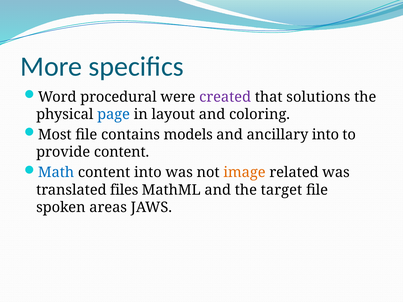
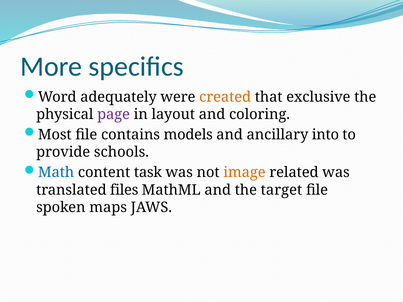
procedural: procedural -> adequately (119, 97)
created colour: purple -> orange (225, 97)
solutions: solutions -> exclusive (318, 97)
page colour: blue -> purple (114, 114)
provide content: content -> schools (121, 152)
content into: into -> task (148, 173)
areas: areas -> maps (108, 208)
